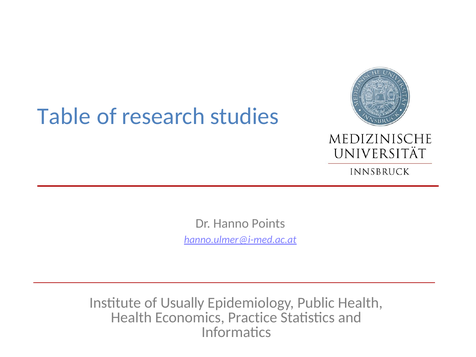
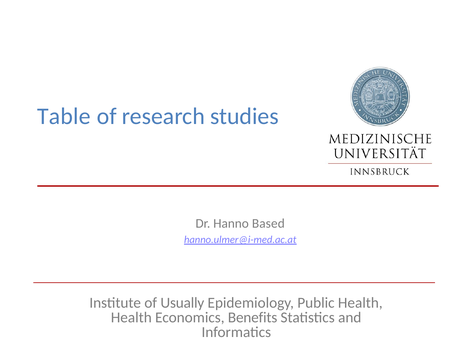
Points: Points -> Based (268, 223)
Practice: Practice -> Benefits (253, 317)
